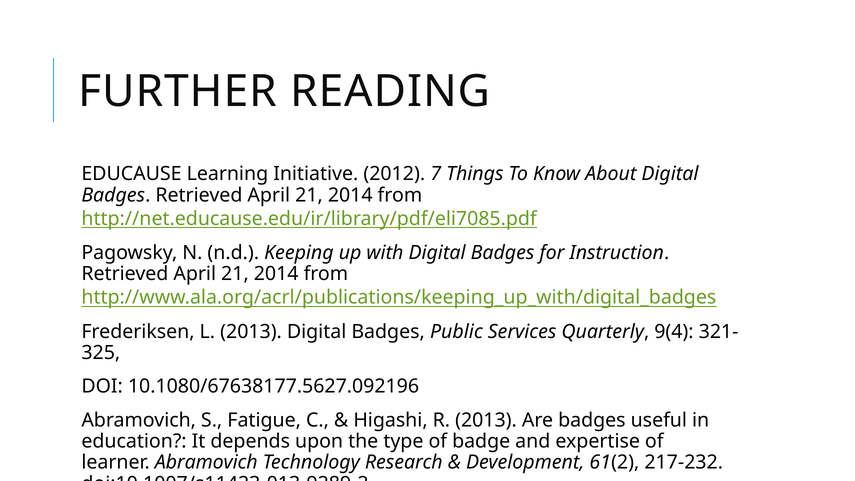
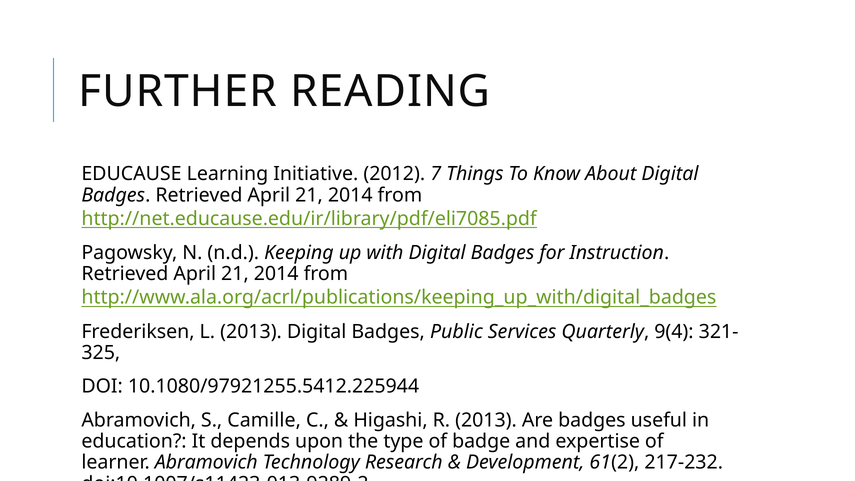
10.1080/67638177.5627.092196: 10.1080/67638177.5627.092196 -> 10.1080/97921255.5412.225944 (274, 386)
Fatigue: Fatigue -> Camille (264, 420)
